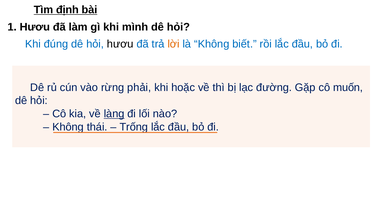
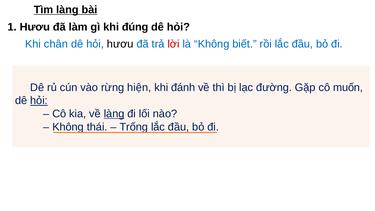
Tìm định: định -> làng (67, 10)
mình: mình -> đúng (135, 27)
đúng: đúng -> chân (56, 44)
lời colour: orange -> red (174, 44)
phải: phải -> hiện (139, 87)
hoặc: hoặc -> đánh (183, 87)
hỏi underline: none -> present (39, 101)
